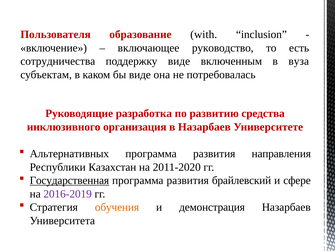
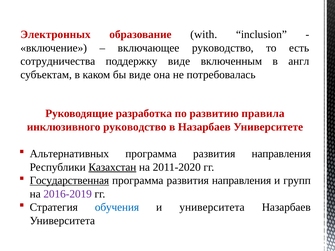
Пользователя: Пользователя -> Электронных (55, 34)
вуза: вуза -> англ (299, 61)
средства: средства -> правила (263, 114)
инклюзивного организация: организация -> руководство (135, 127)
Казахстан underline: none -> present (112, 167)
брайлевский: брайлевский -> направления (242, 181)
сфере: сфере -> групп (297, 181)
обучения colour: orange -> blue (117, 207)
и демонстрация: демонстрация -> университета (212, 207)
